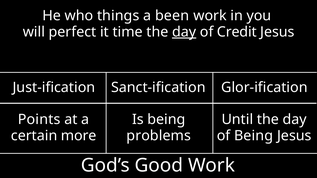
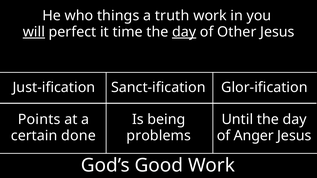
been: been -> truth (172, 16)
will underline: none -> present (34, 32)
Credit: Credit -> Other (237, 32)
more: more -> done (79, 136)
of Being: Being -> Anger (254, 136)
